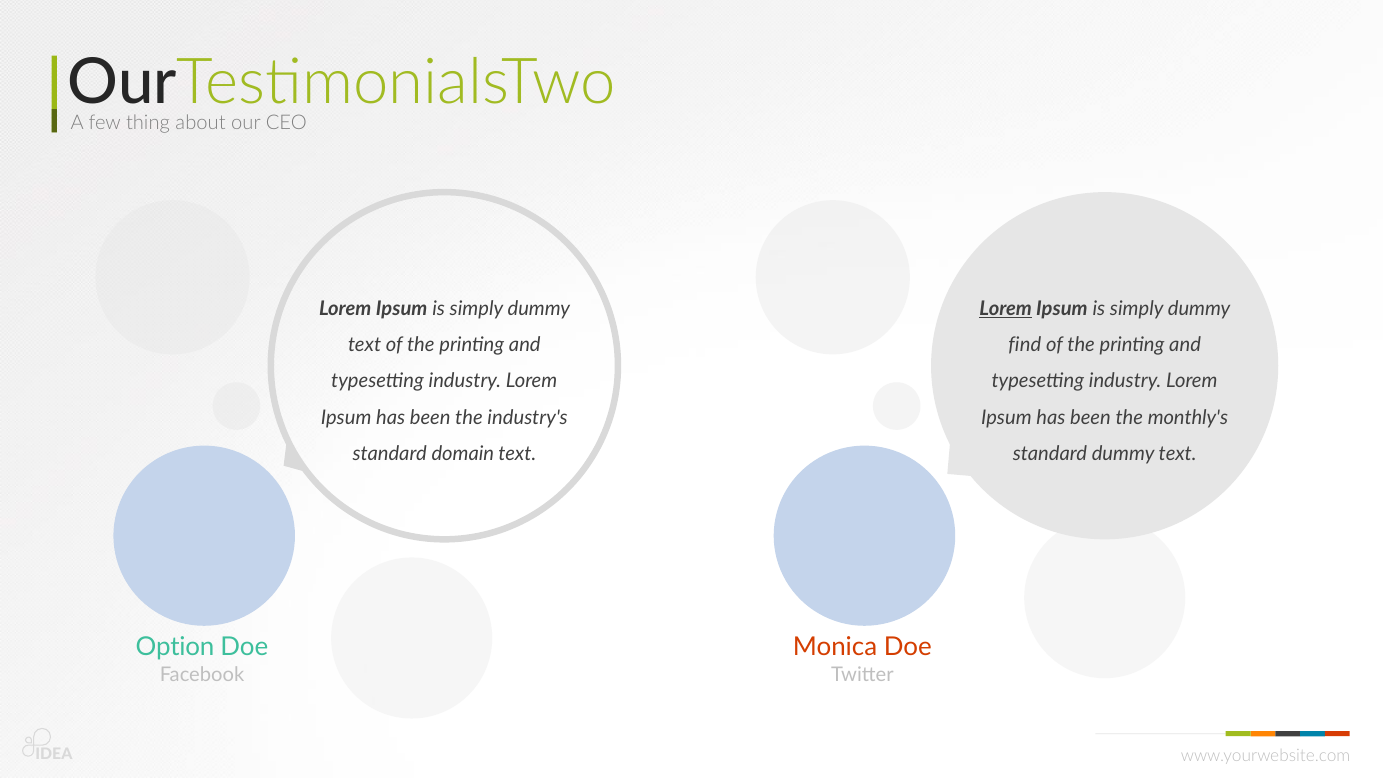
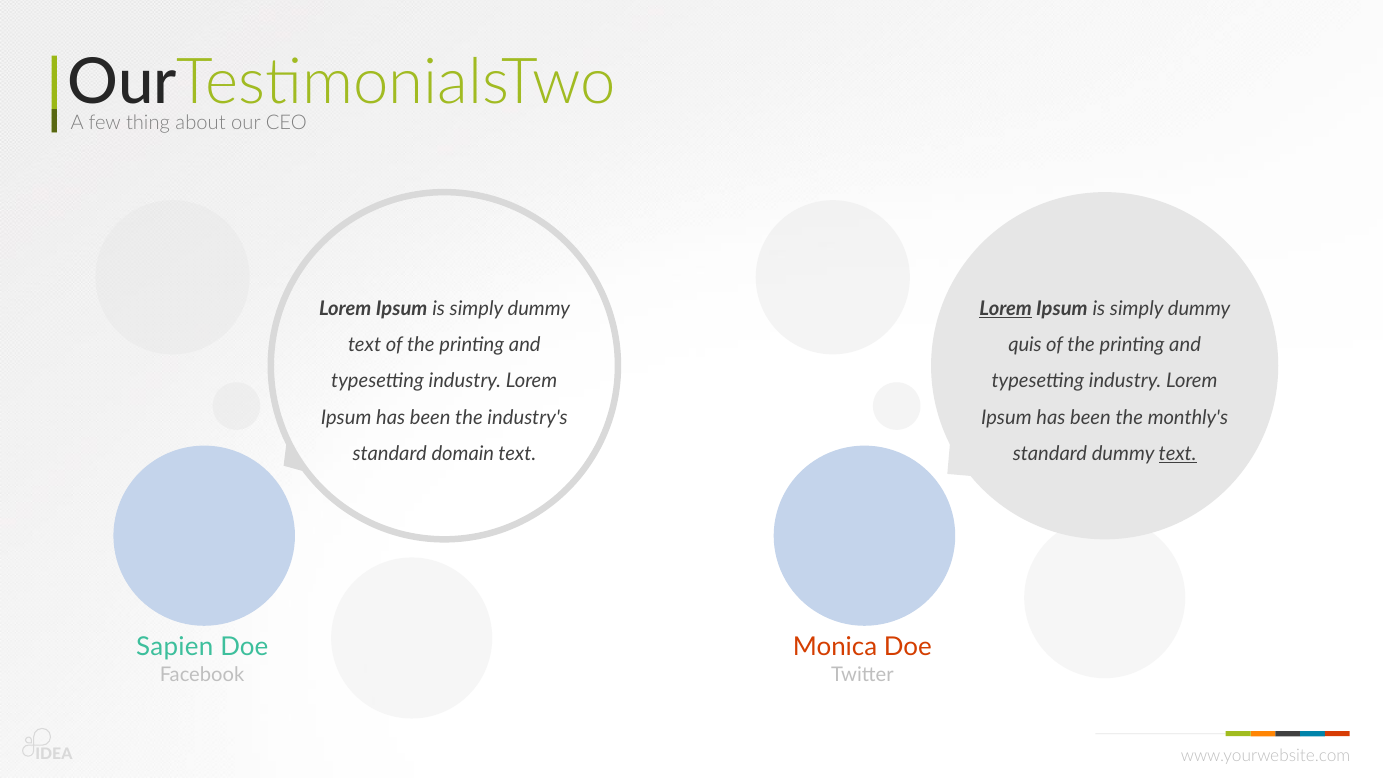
find: find -> quis (1025, 345)
text underline: none -> present (1178, 454)
Option: Option -> Sapien (175, 647)
